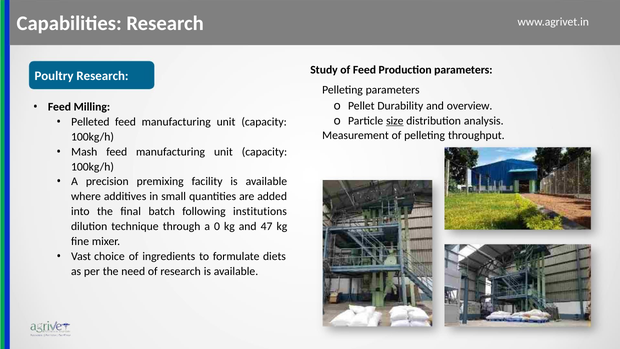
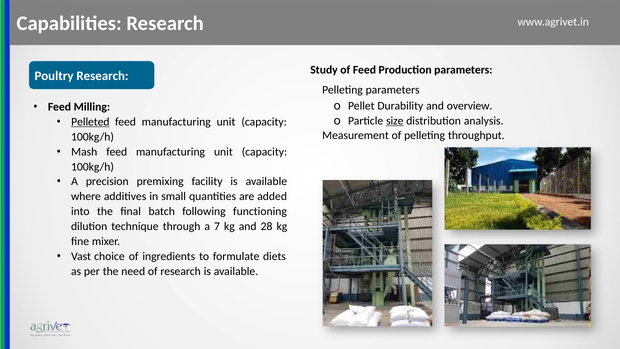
Pelleted underline: none -> present (90, 122)
institutions: institutions -> functioning (260, 211)
0: 0 -> 7 (217, 226)
47: 47 -> 28 (267, 226)
